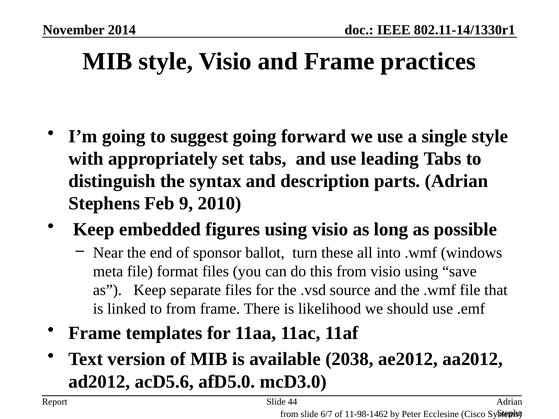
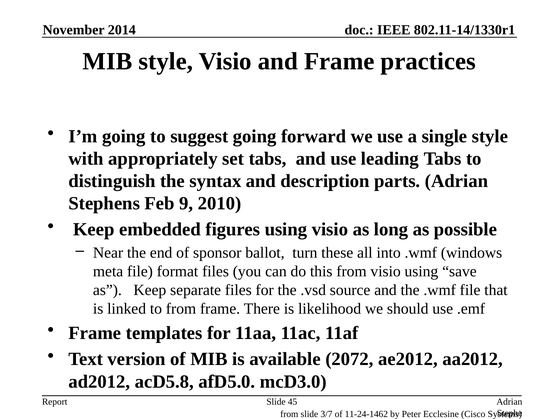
2038: 2038 -> 2072 (349, 359)
acD5.6: acD5.6 -> acD5.8 (164, 382)
44: 44 -> 45 (293, 402)
6/7: 6/7 -> 3/7 (326, 414)
11-98-1462: 11-98-1462 -> 11-24-1462 (366, 414)
